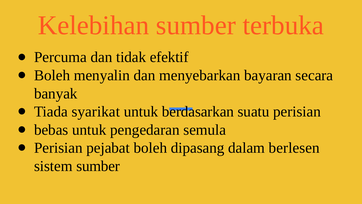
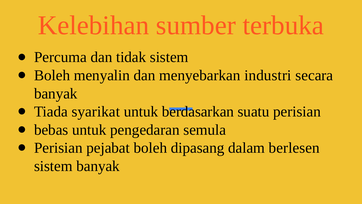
tidak efektif: efektif -> sistem (169, 57)
bayaran: bayaran -> industri (268, 75)
sistem sumber: sumber -> banyak (98, 166)
